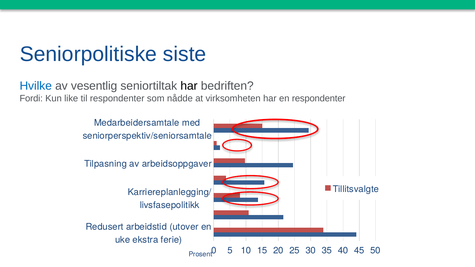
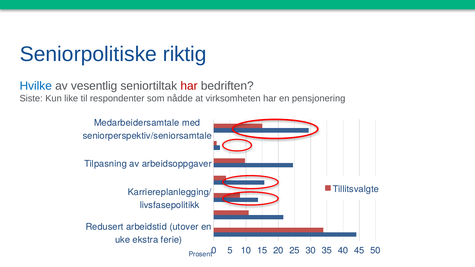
siste: siste -> riktig (185, 54)
har colour: black -> red (189, 86)
Fordi: Fordi -> Siste (31, 98)
en respondenter: respondenter -> pensjonering (319, 98)
